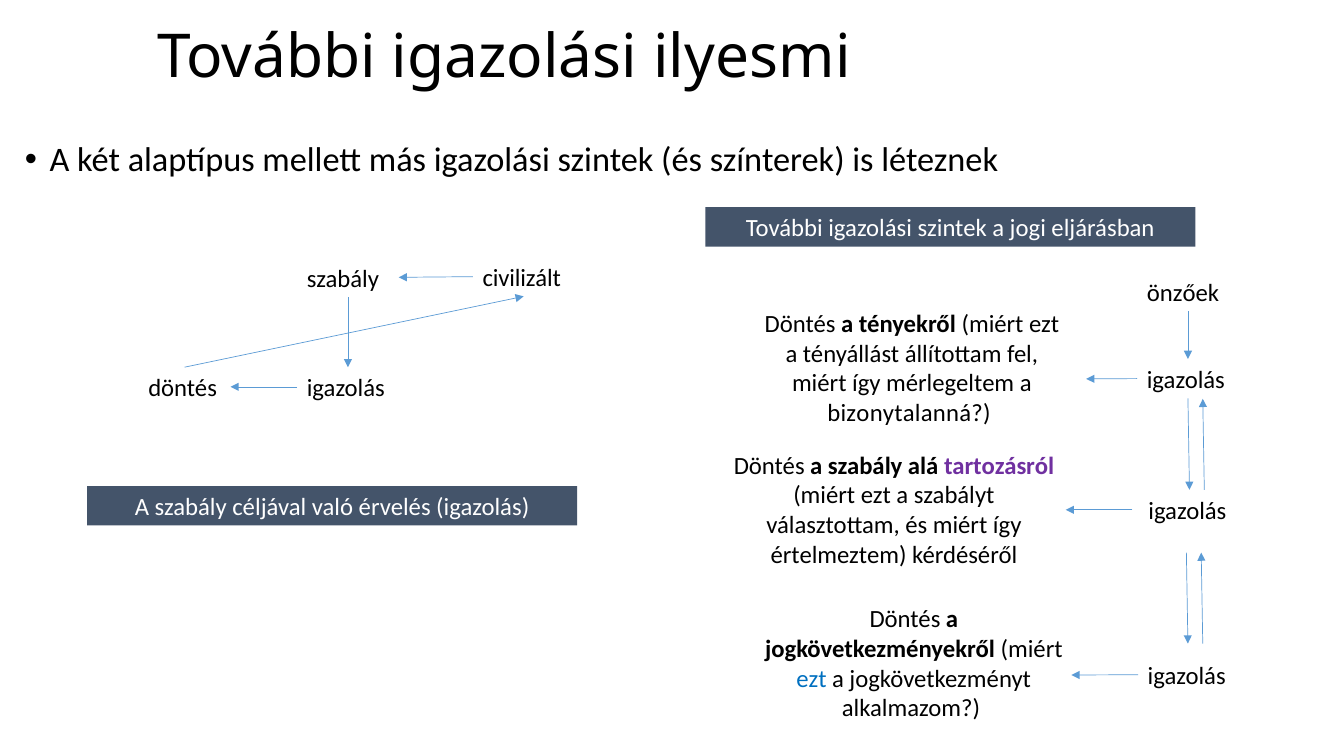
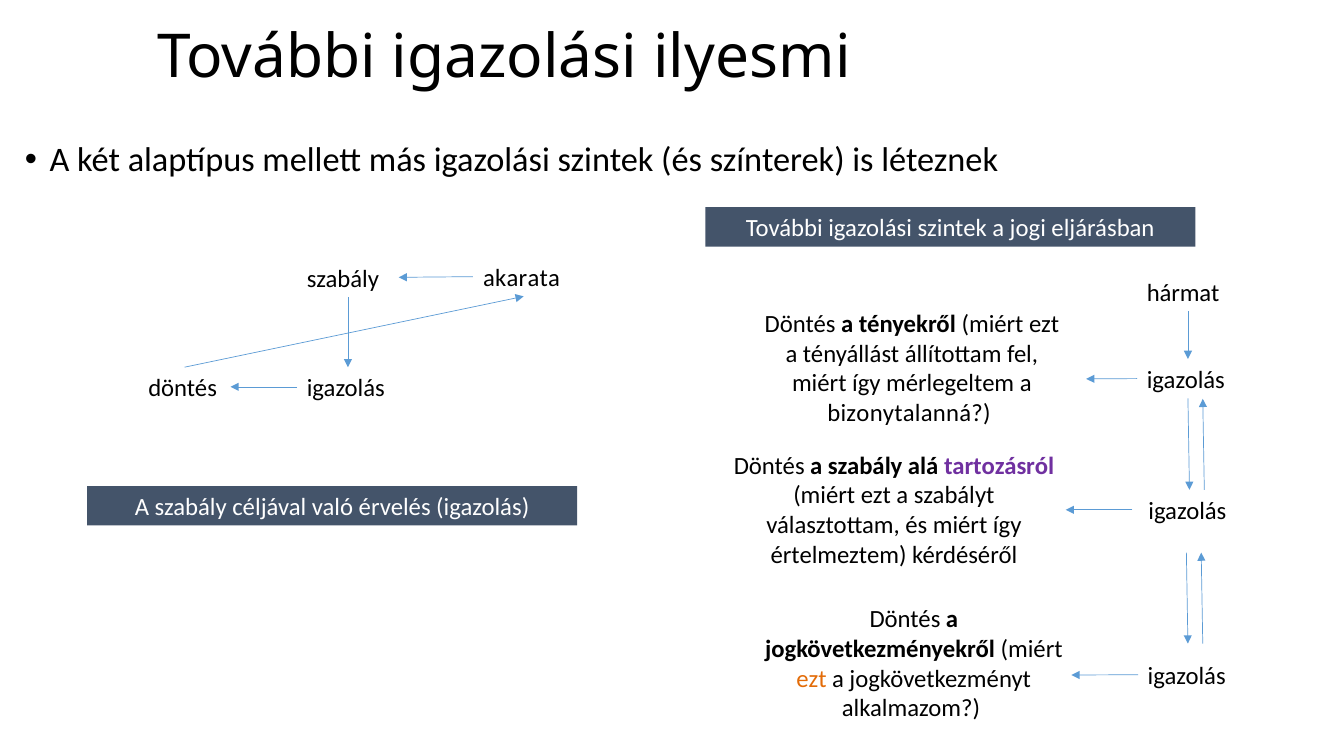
civilizált: civilizált -> akarata (521, 278)
önzőek: önzőek -> hármat (1183, 293)
ezt colour: blue -> orange (812, 678)
